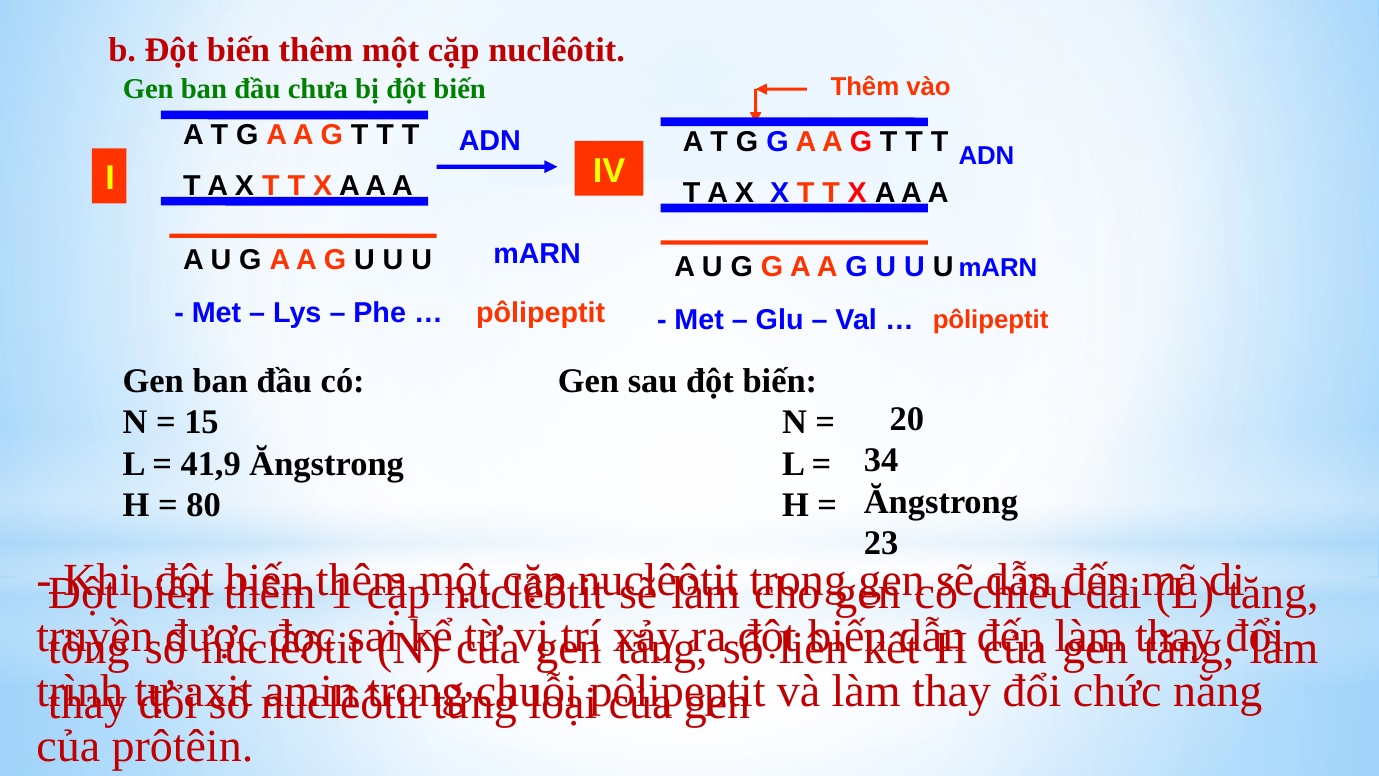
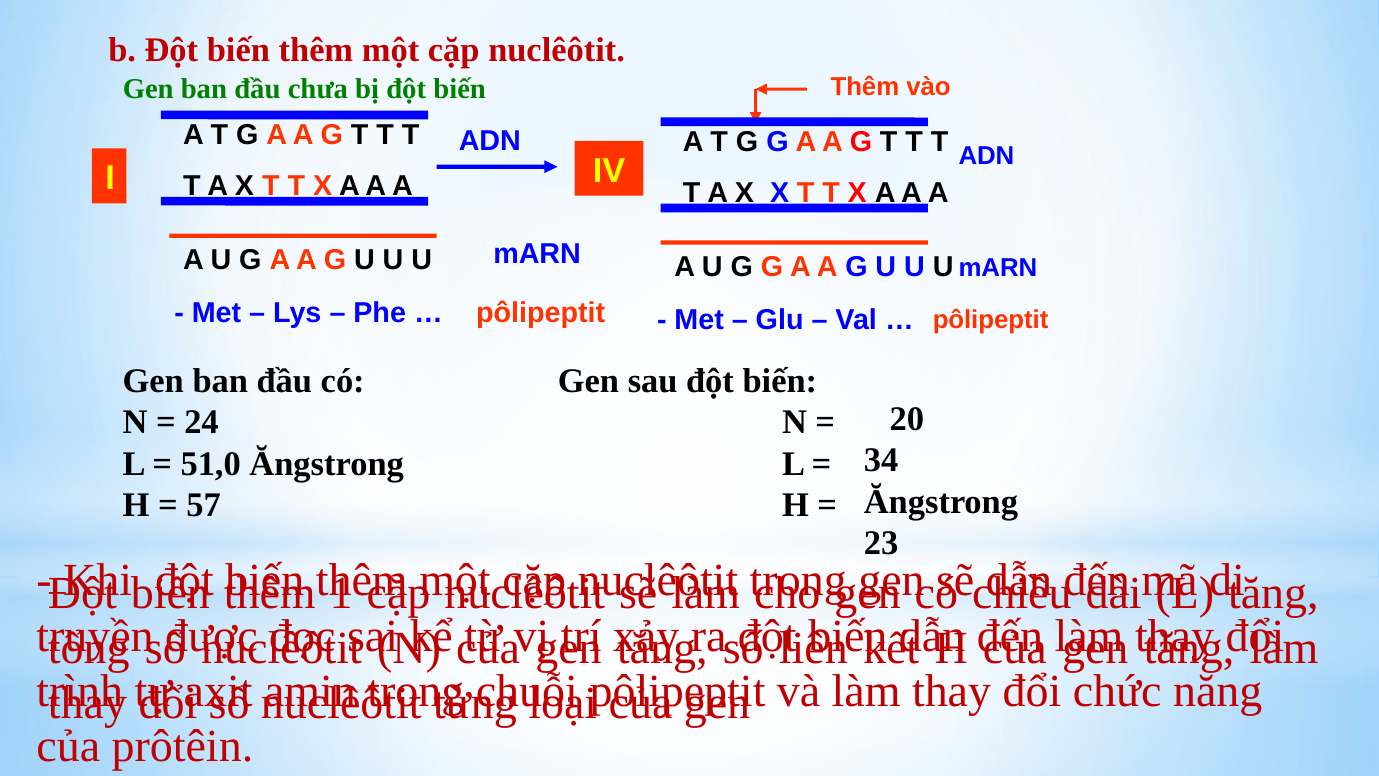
15: 15 -> 24 (201, 422)
41,9: 41,9 -> 51,0 (211, 464)
80: 80 -> 57 (204, 505)
